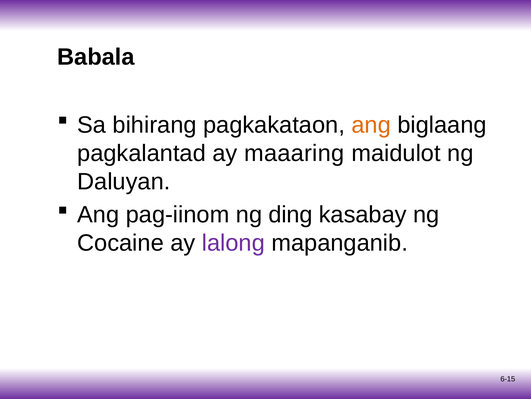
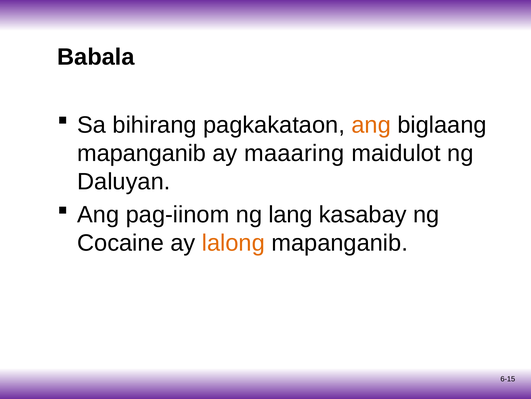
pagkalantad: pagkalantad -> mapanganib (142, 153)
ding: ding -> lang (291, 214)
lalong colour: purple -> orange (233, 243)
